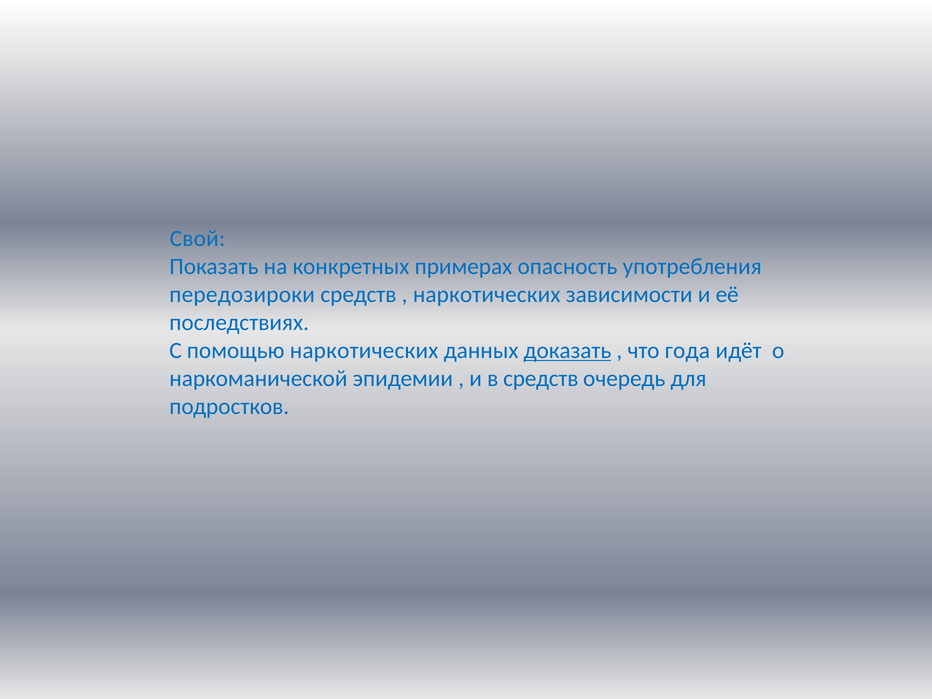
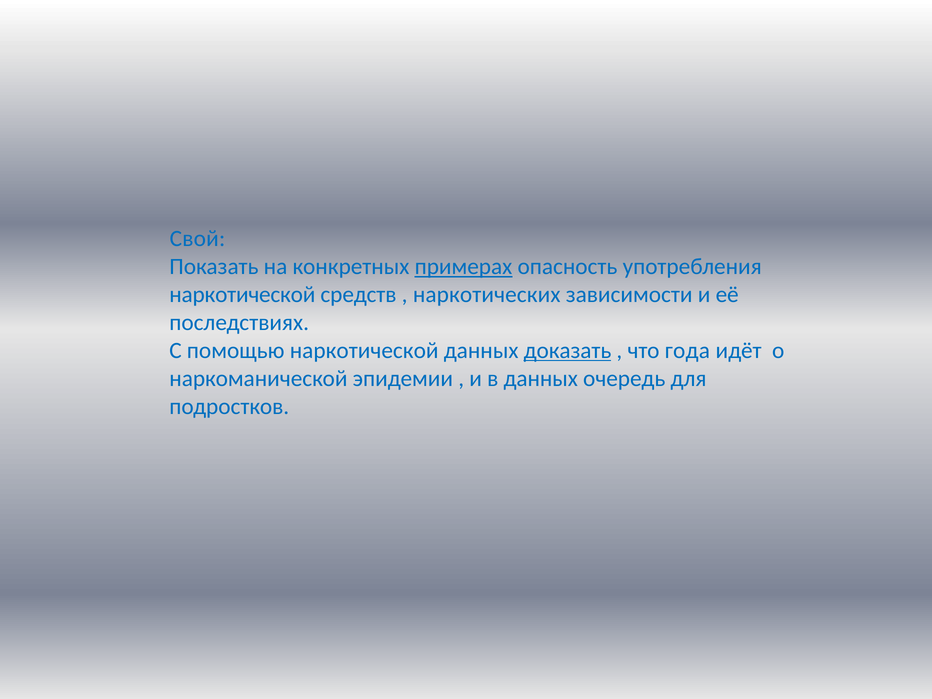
примерах underline: none -> present (463, 267)
передозироки: передозироки -> наркотической (242, 295)
помощью наркотических: наркотических -> наркотической (364, 350)
в средств: средств -> данных (541, 378)
